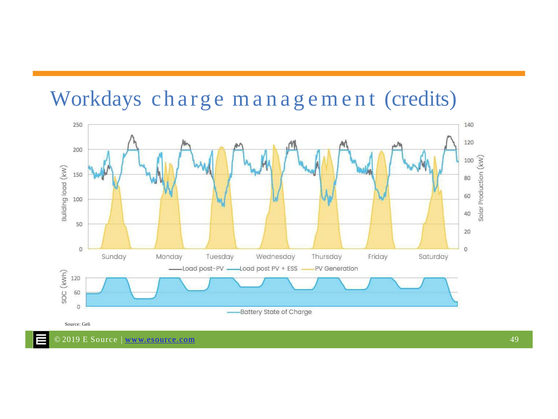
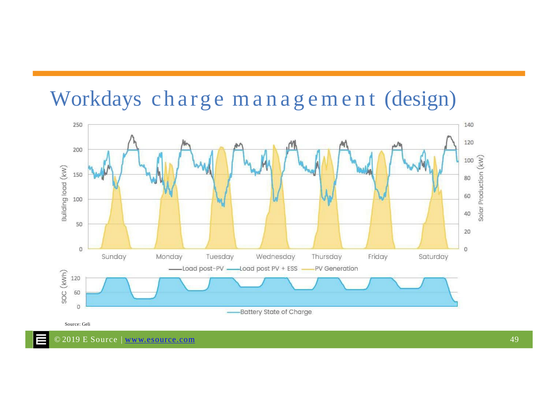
credits: credits -> design (421, 99)
